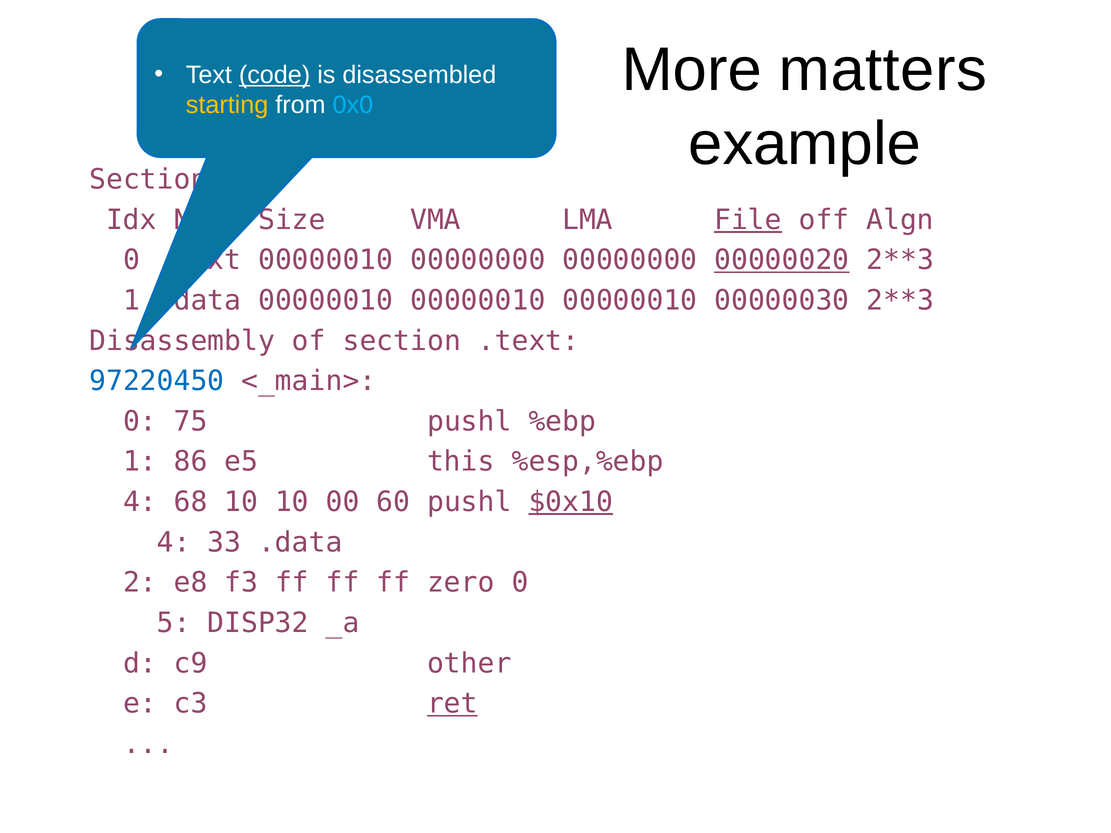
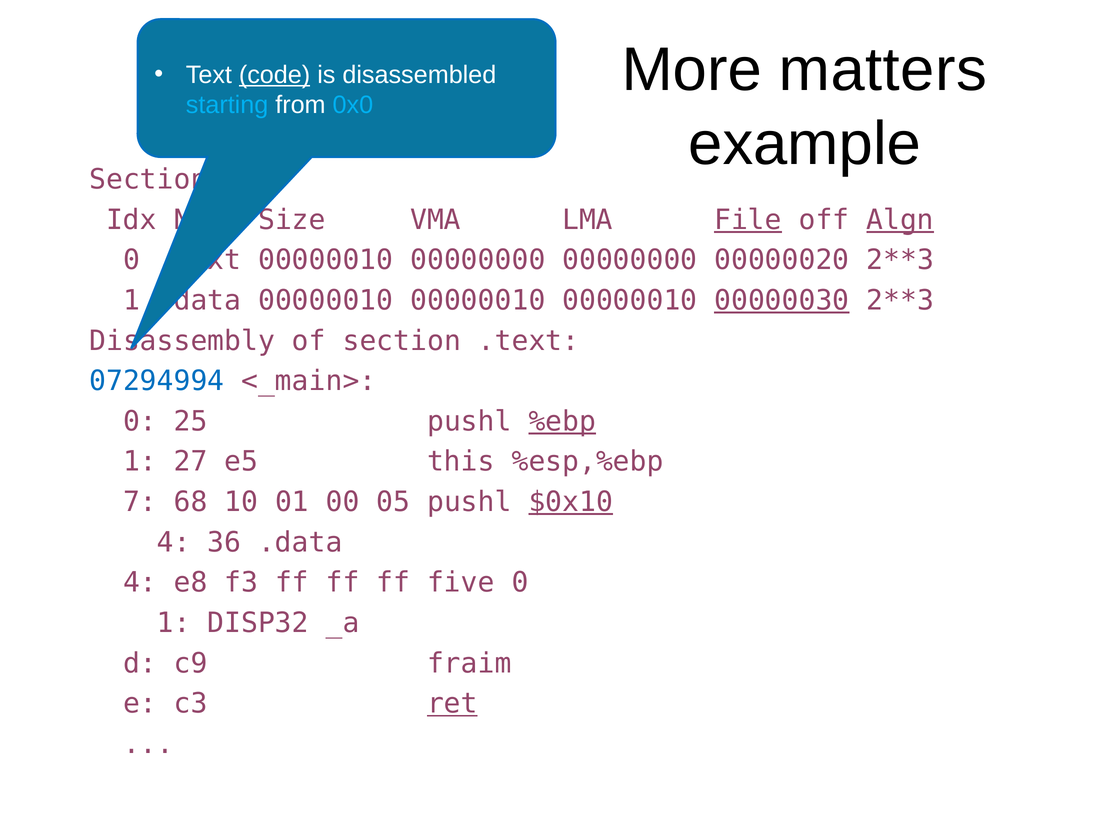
starting colour: yellow -> light blue (227, 105)
Algn underline: none -> present (900, 220)
00000020 underline: present -> none (782, 260)
00000030 underline: none -> present (782, 301)
97220450: 97220450 -> 07294994 (157, 381)
75: 75 -> 25 (191, 422)
%ebp underline: none -> present (562, 422)
86: 86 -> 27 (191, 462)
4: 4 -> 7 (140, 502)
10 10: 10 -> 01 (292, 502)
60: 60 -> 05 (393, 502)
33: 33 -> 36 (224, 542)
2: 2 -> 4 (140, 583)
zero: zero -> five (461, 583)
5: 5 -> 1 (174, 623)
other: other -> fraim (469, 663)
